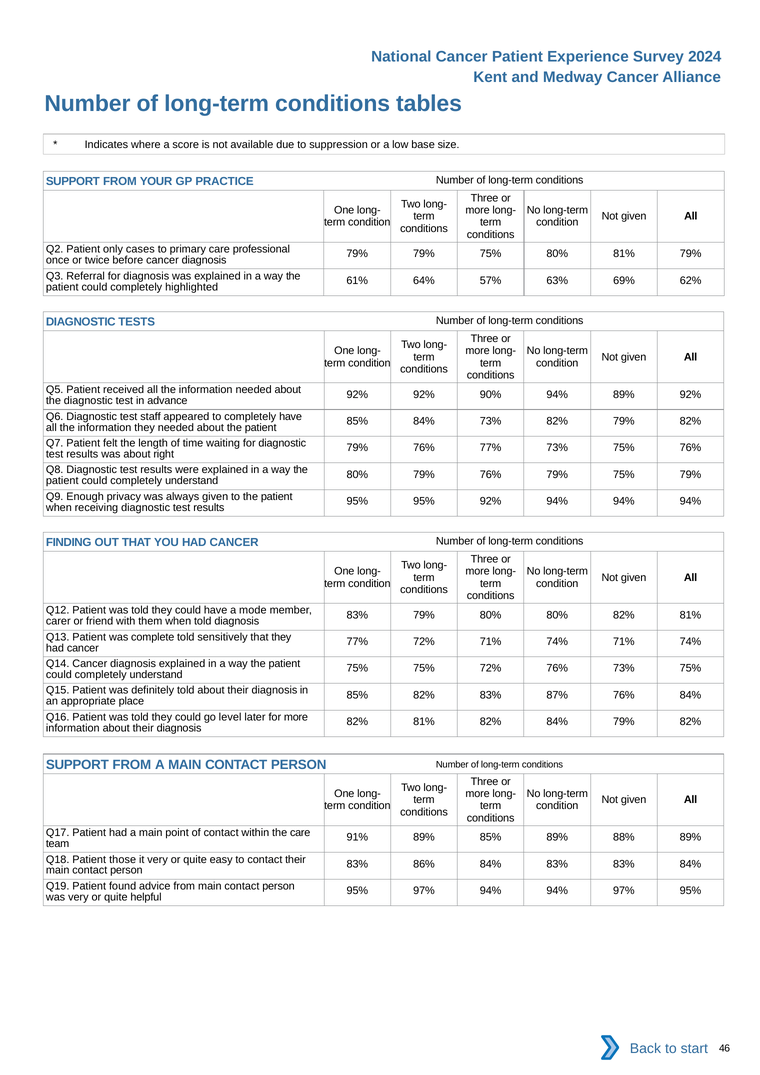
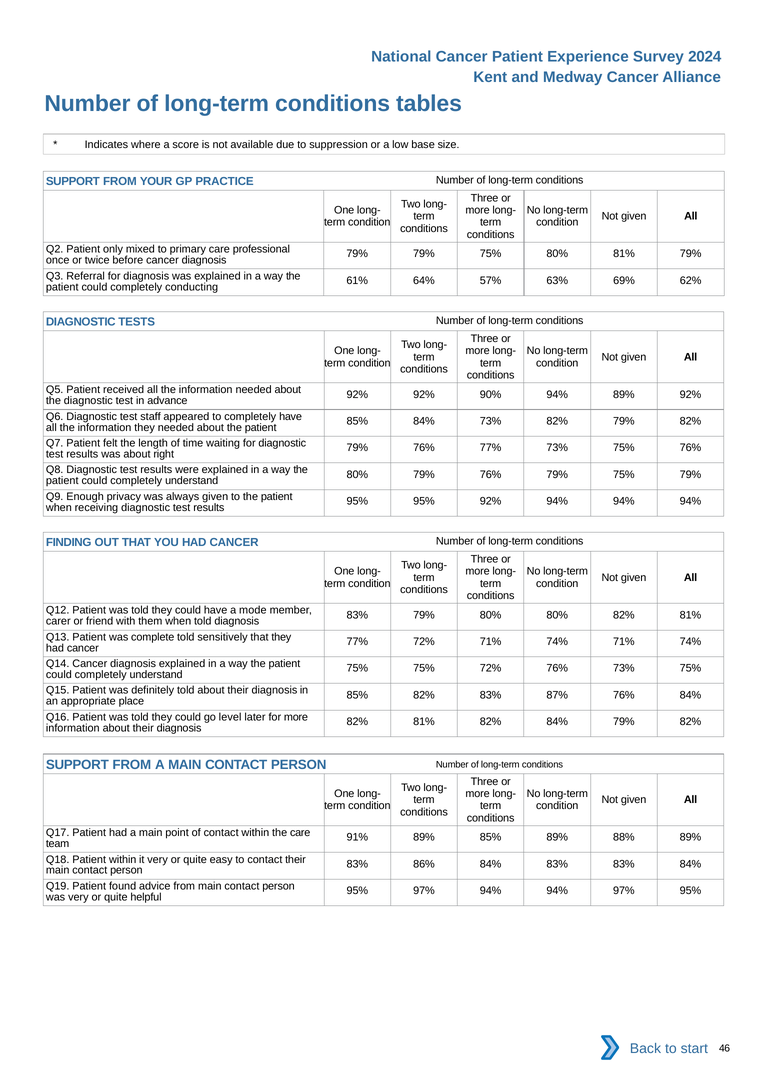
cases: cases -> mixed (140, 249)
highlighted: highlighted -> conducting (192, 287)
Patient those: those -> within (123, 860)
